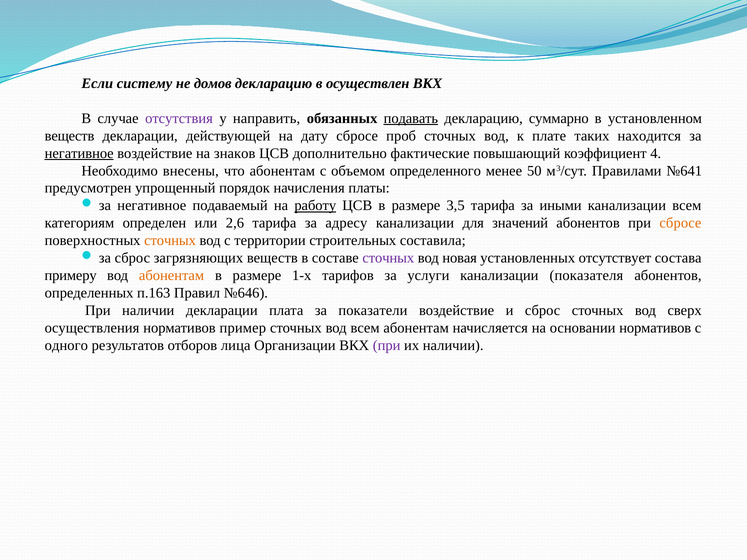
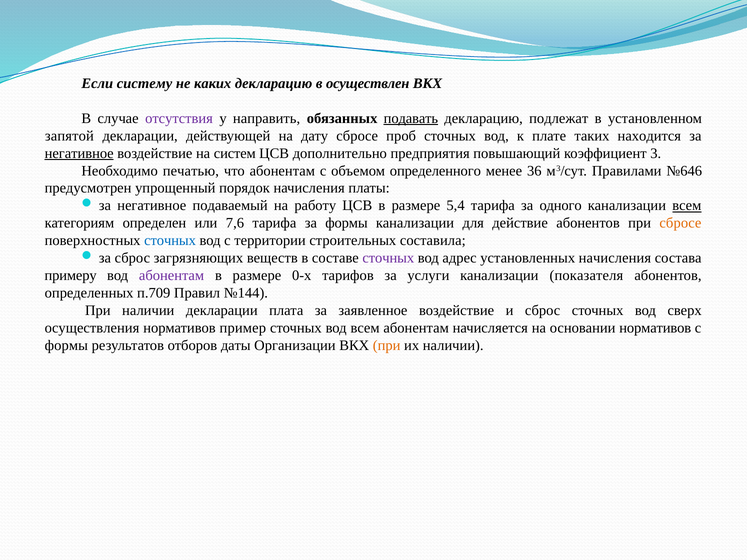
домов: домов -> каких (213, 83)
суммарно: суммарно -> подлежат (559, 118)
веществ: веществ -> запятой (69, 136)
знаков: знаков -> систем (235, 153)
фактические: фактические -> предприятия (430, 153)
4: 4 -> 3 (656, 153)
внесены: внесены -> печатью (191, 171)
50: 50 -> 36 (534, 171)
№641: №641 -> №646 (684, 171)
работу underline: present -> none (315, 206)
3,5: 3,5 -> 5,4 (456, 206)
иными: иными -> одного (561, 206)
всем underline: none -> present (687, 206)
2,6: 2,6 -> 7,6 (235, 223)
за адресу: адресу -> формы (346, 223)
значений: значений -> действие (520, 223)
сточных colour: orange -> blue (170, 241)
новая: новая -> адрес (460, 258)
установленных отсутствует: отсутствует -> начисления (615, 258)
абонентам colour: orange -> purple (172, 276)
1-х: 1-х -> 0-х (302, 276)
п.163: п.163 -> п.709 (154, 293)
№646: №646 -> №144 (246, 293)
показатели: показатели -> заявленное (373, 311)
одного: одного -> формы (66, 346)
лица: лица -> даты (236, 346)
при colour: purple -> orange (387, 346)
